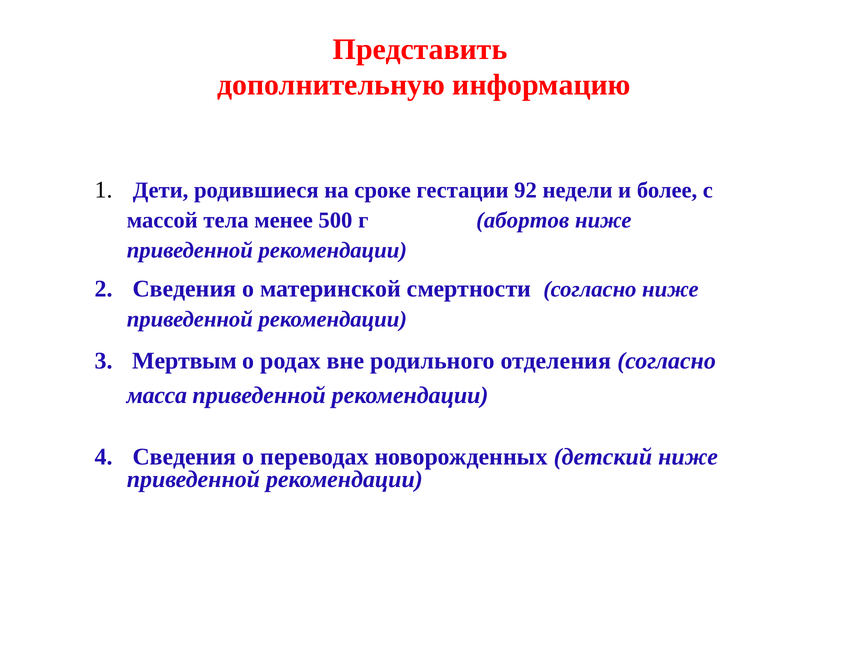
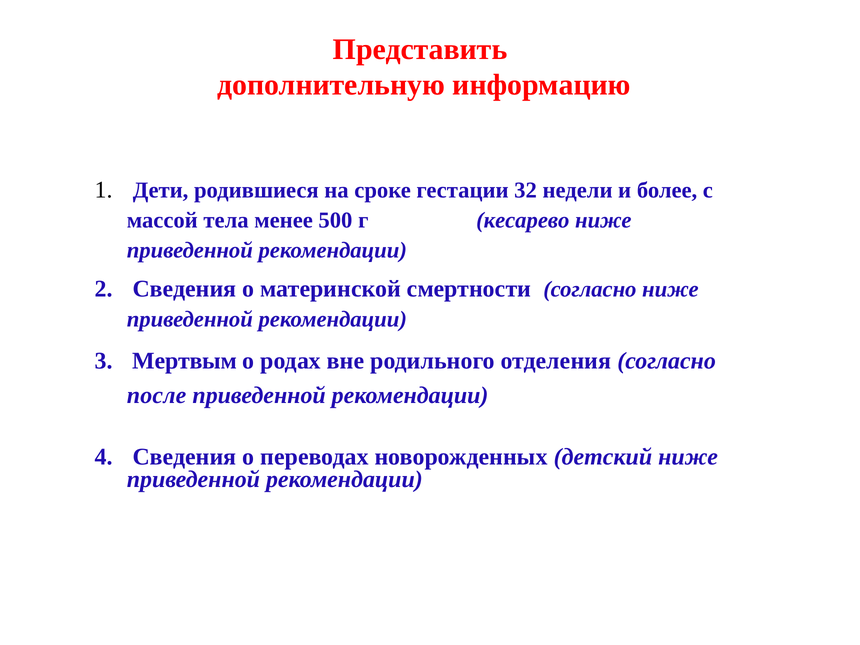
92: 92 -> 32 (526, 190)
абортов: абортов -> кесарево (523, 220)
масса: масса -> после (157, 395)
